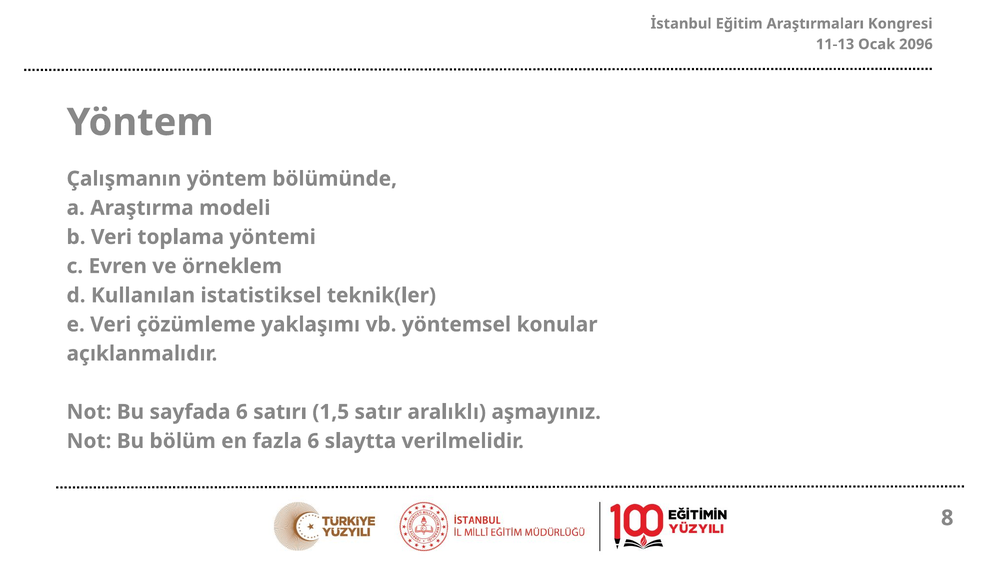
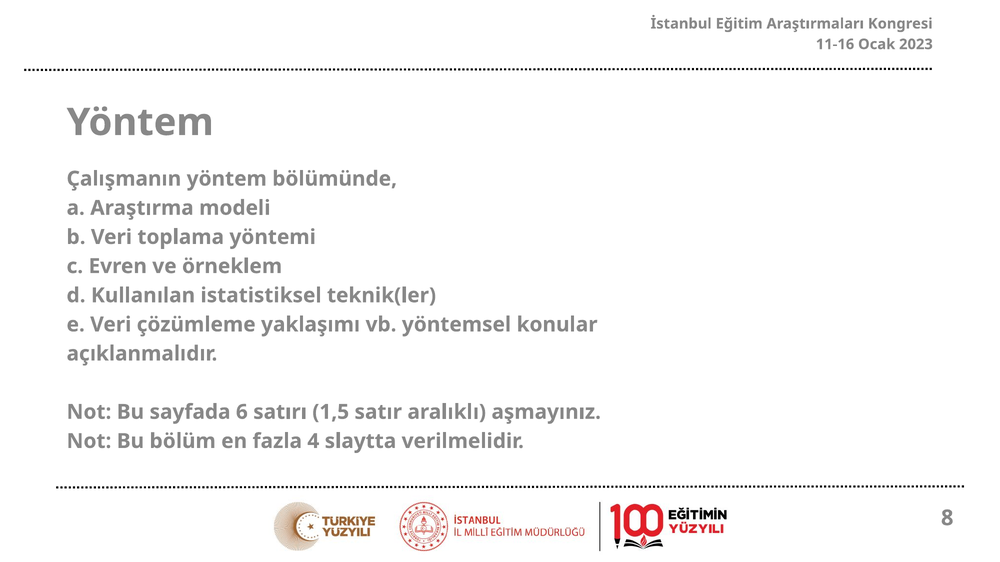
11-13: 11-13 -> 11-16 (835, 44)
2096: 2096 -> 2023 (916, 44)
fazla 6: 6 -> 4 (313, 442)
